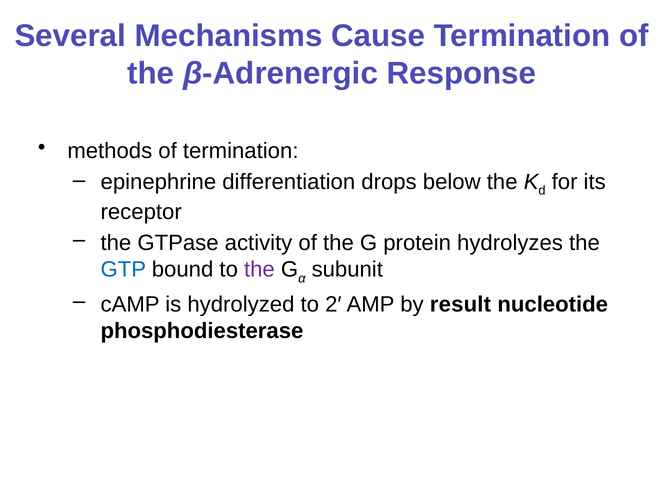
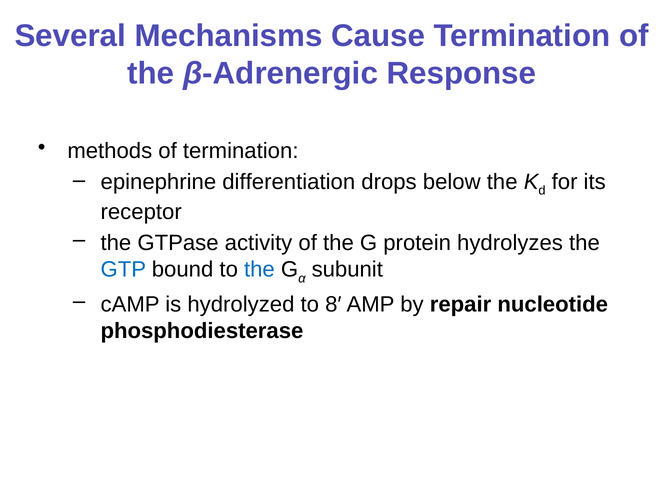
the colour: purple -> blue (259, 270)
2′: 2′ -> 8′ (333, 304)
result: result -> repair (461, 304)
